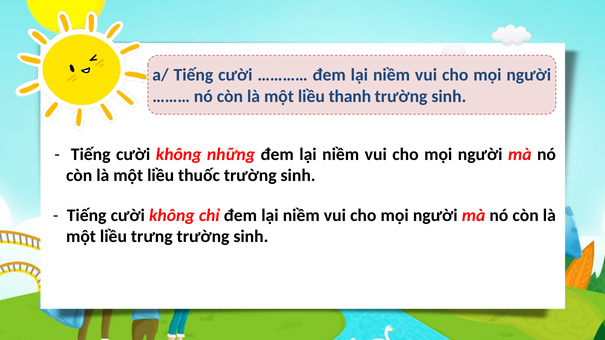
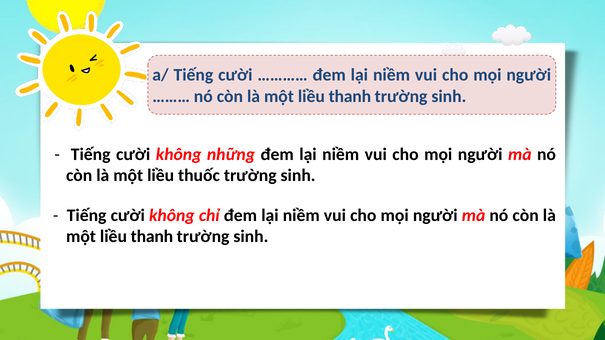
trưng: trưng -> thanh (152, 237)
